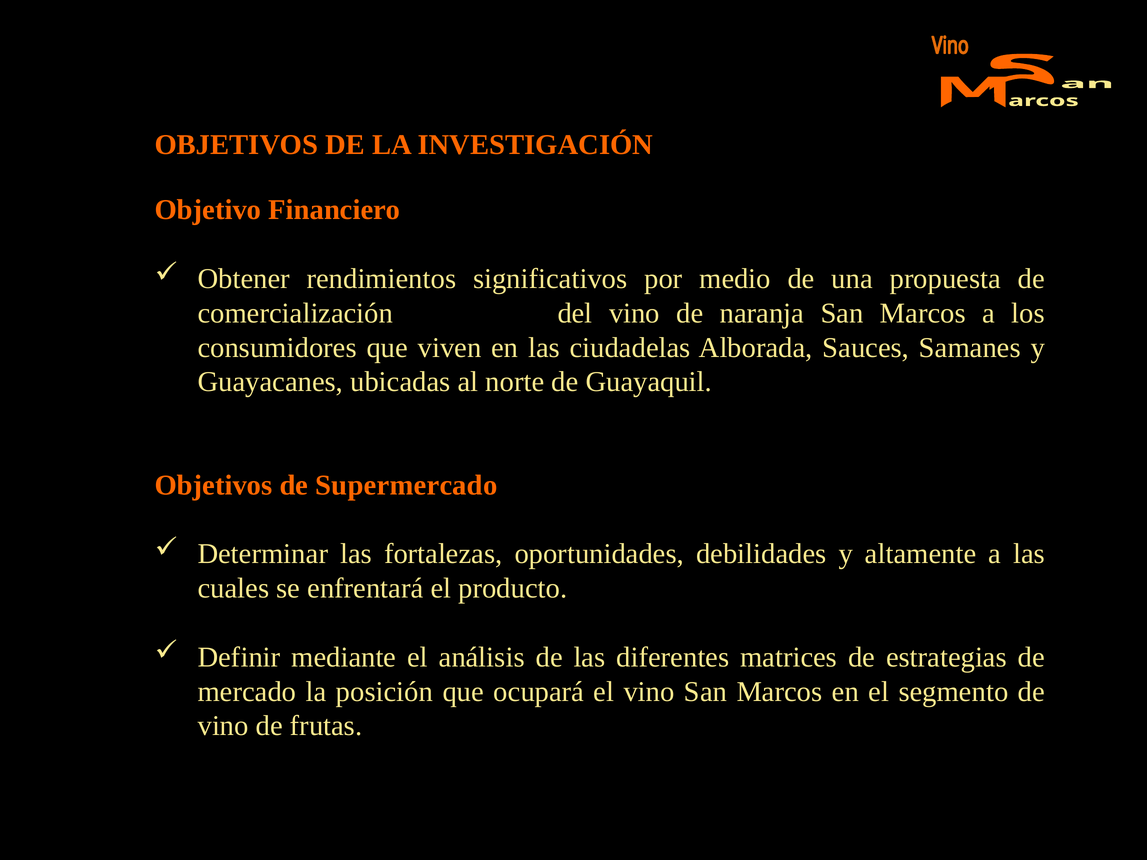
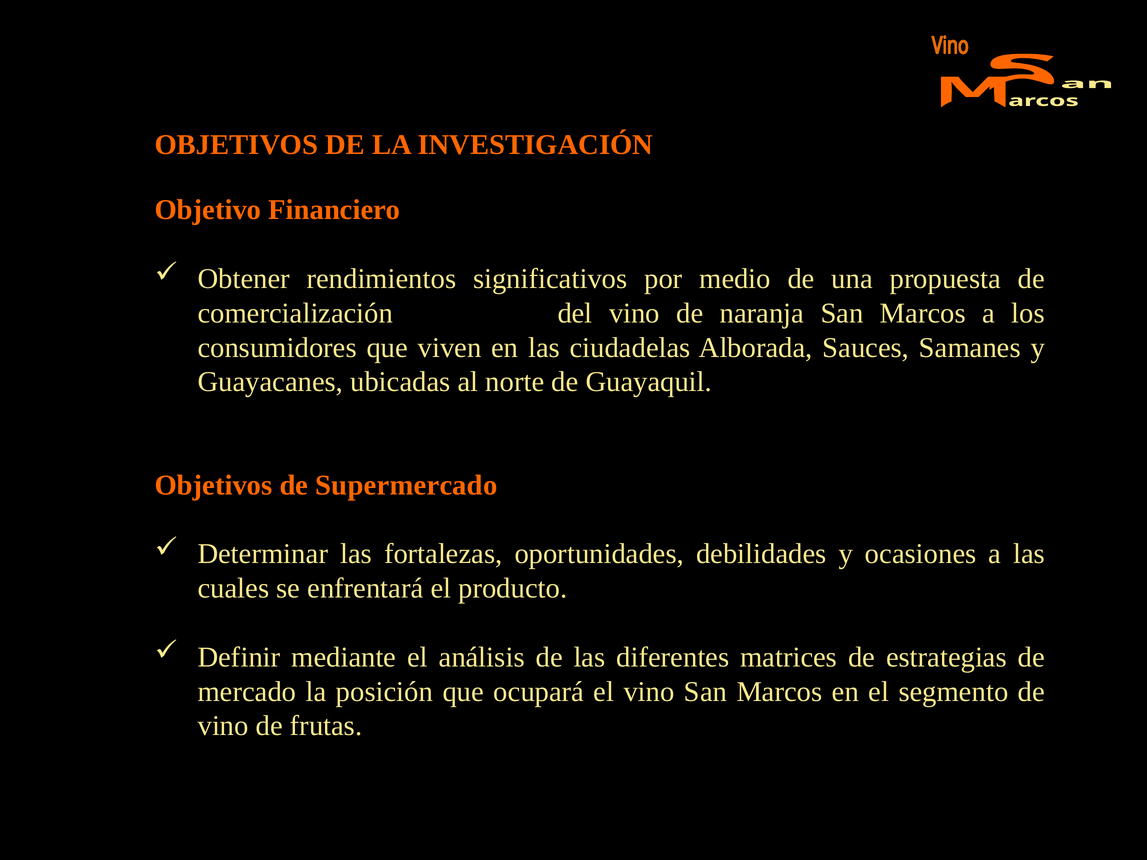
altamente: altamente -> ocasiones (921, 554)
